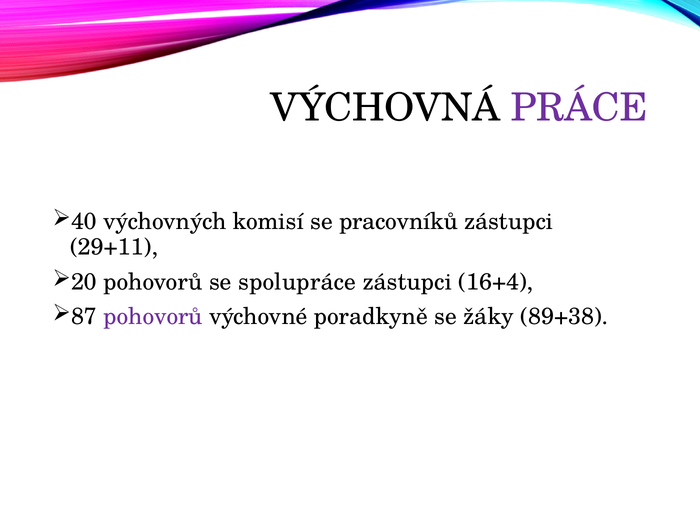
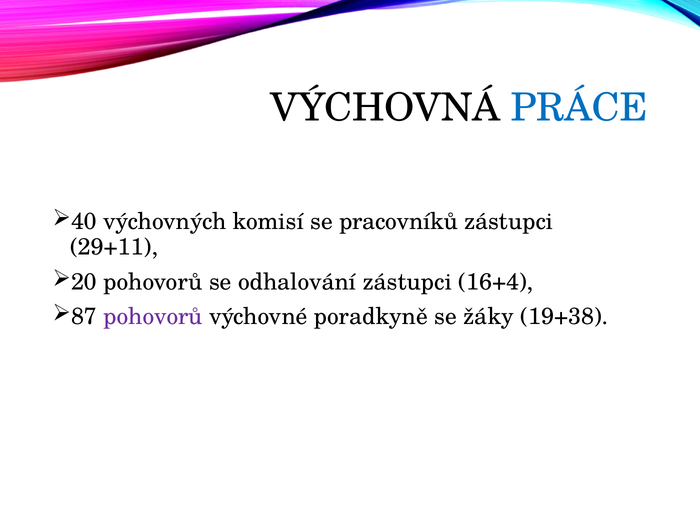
PRÁCE colour: purple -> blue (579, 108)
spolupráce: spolupráce -> odhalování (297, 282)
89+38: 89+38 -> 19+38 (564, 317)
